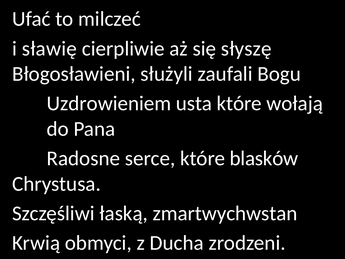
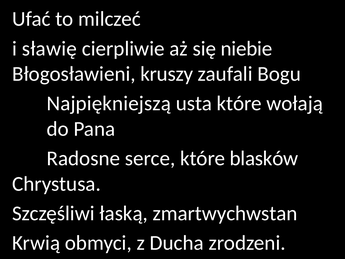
słyszę: słyszę -> niebie (246, 49)
służyli: służyli -> kruszy (167, 74)
Uzdrowieniem: Uzdrowieniem -> Najpiękniejszą (109, 103)
